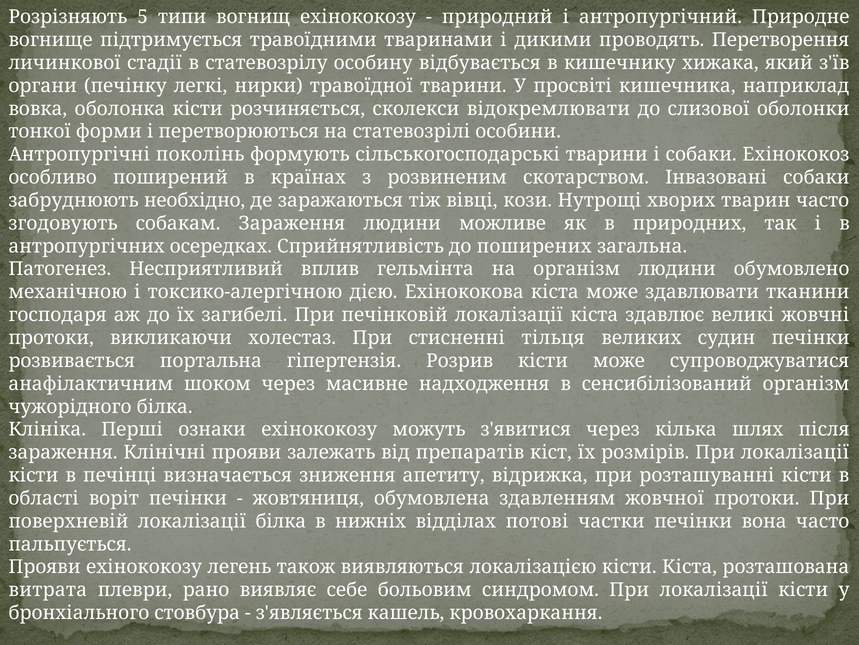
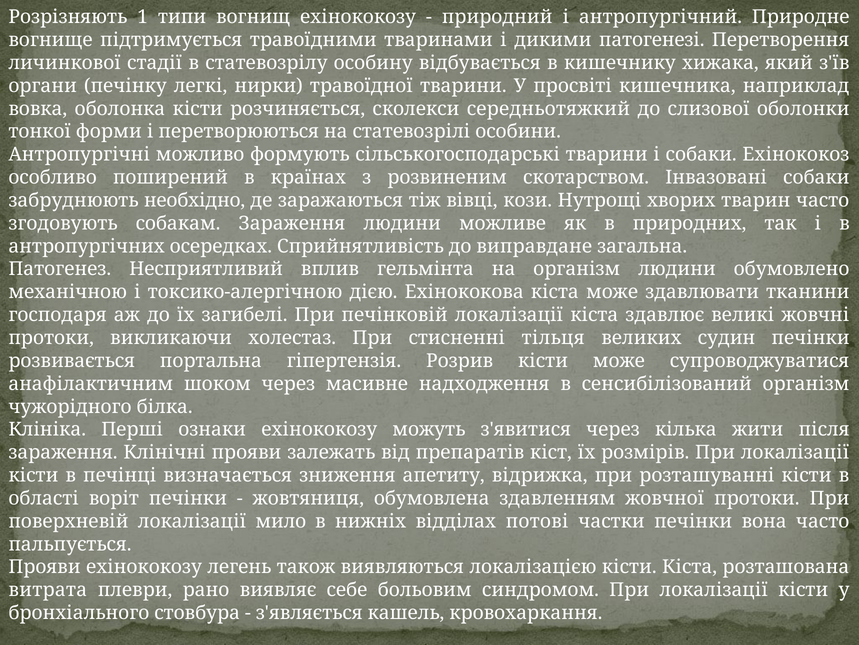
5: 5 -> 1 (143, 17)
проводять: проводять -> патогенезі (652, 40)
відокремлювати: відокремлювати -> середньотяжкий (548, 109)
поколінь: поколінь -> можливо (200, 154)
поширених: поширених -> виправдане (534, 246)
шлях: шлях -> жити (758, 429)
локалізації білка: білка -> мило (281, 521)
